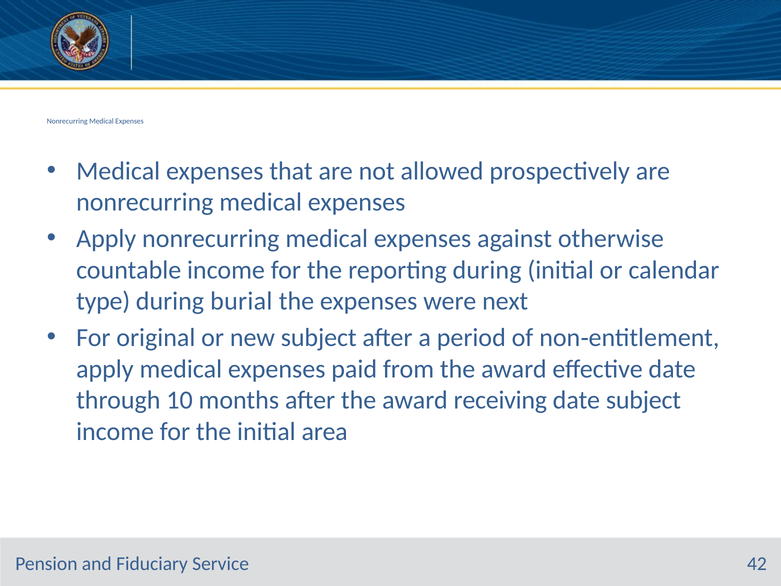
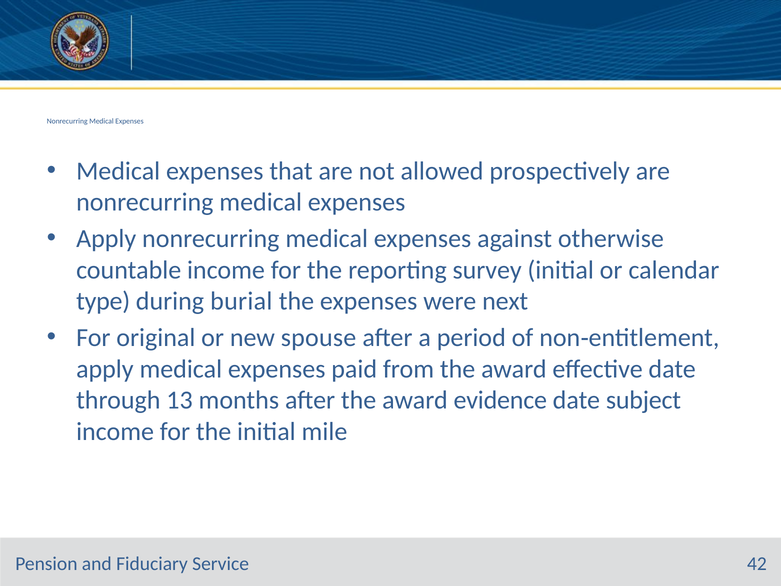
reporting during: during -> survey (487, 270)
new subject: subject -> spouse (319, 338)
10: 10 -> 13 (180, 400)
receiving: receiving -> evidence (500, 400)
area: area -> mile (324, 431)
